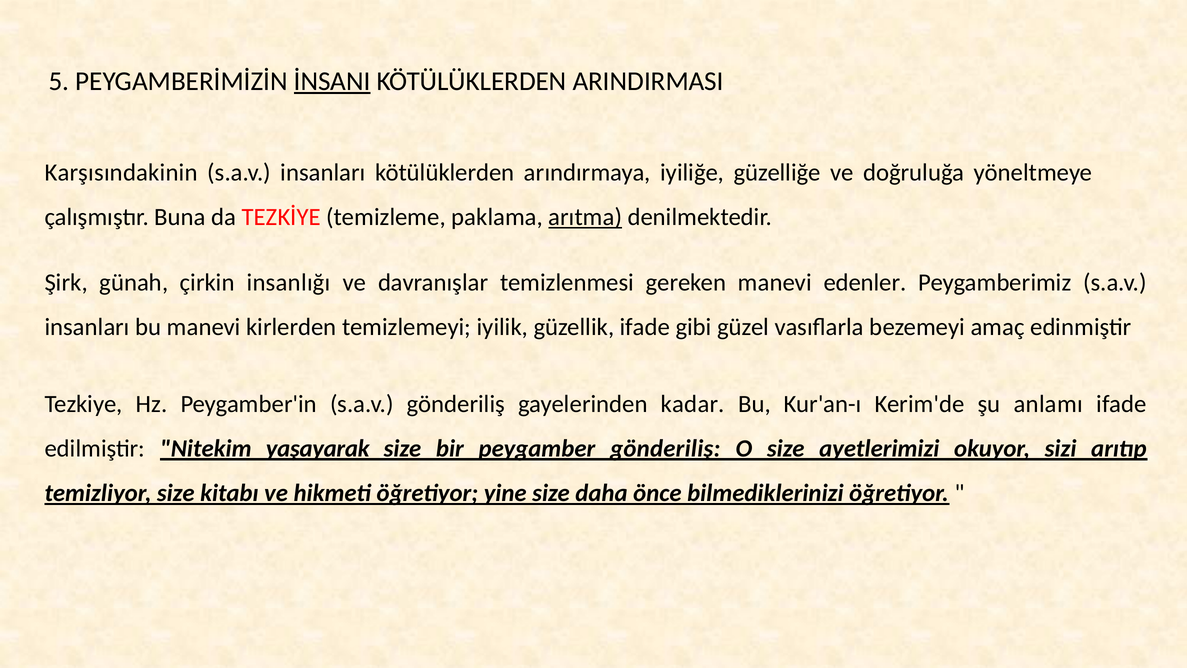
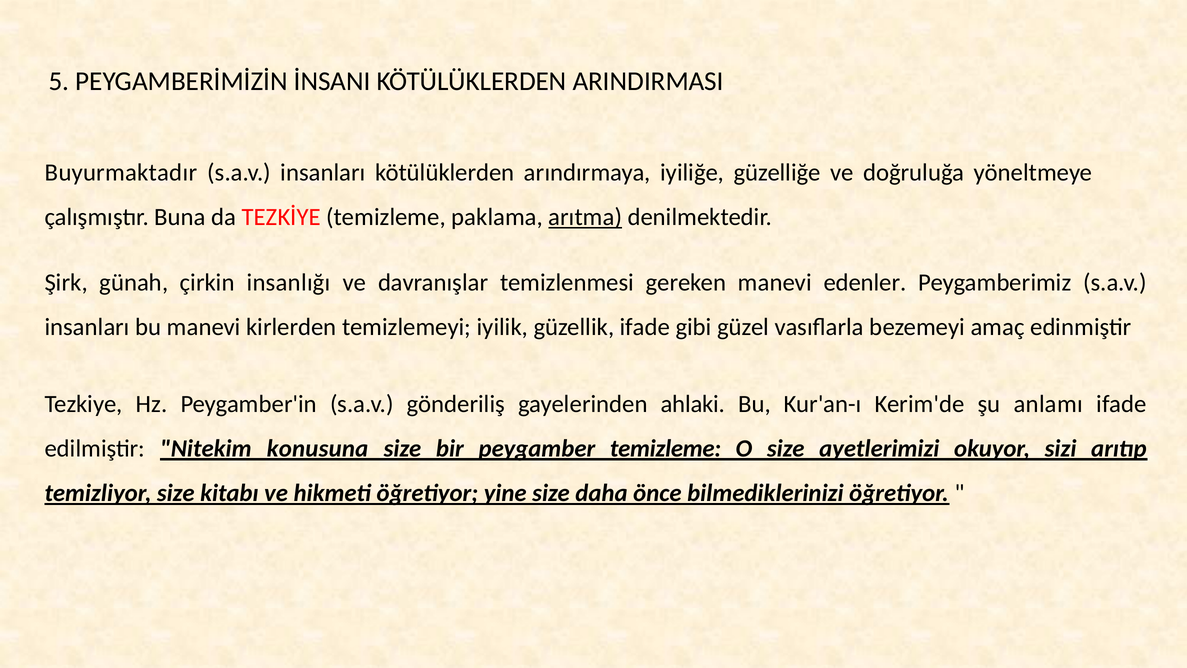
İNSANI underline: present -> none (332, 81)
Karşısındakinin: Karşısındakinin -> Buyurmaktadır (121, 173)
kadar: kadar -> ahlaki (693, 404)
yaşayarak: yaşayarak -> konusuna (317, 449)
peygamber gönderiliş: gönderiliş -> temizleme (666, 449)
